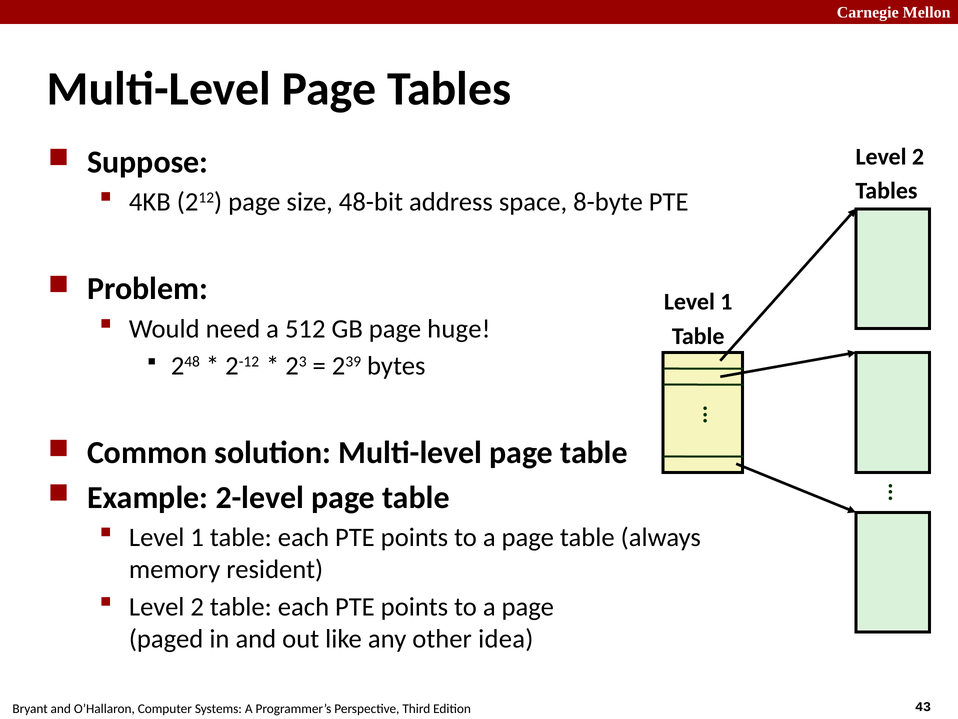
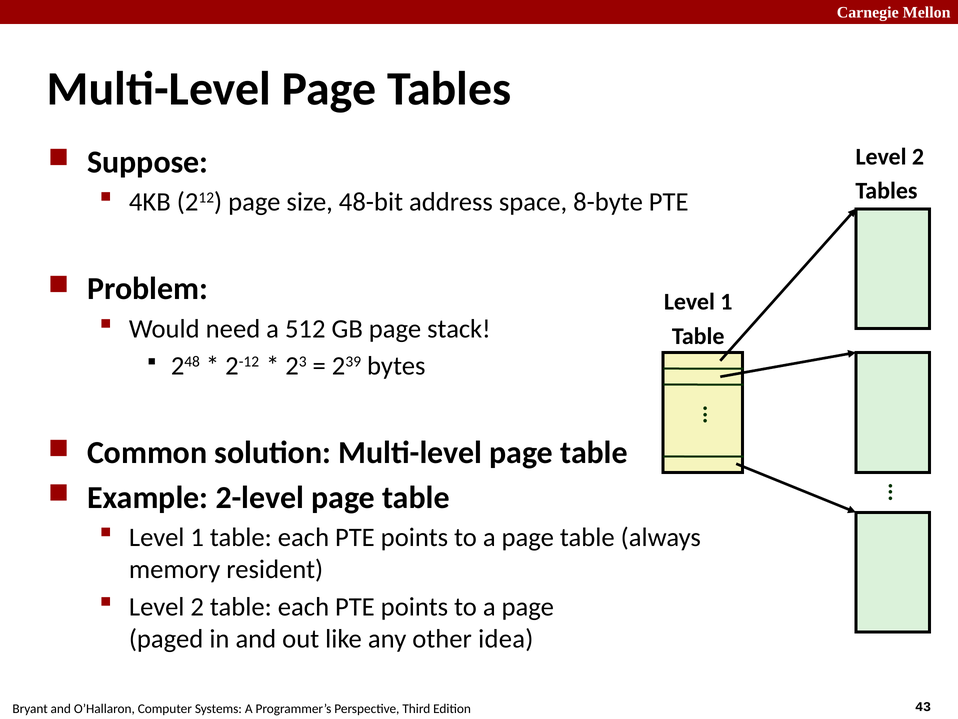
huge: huge -> stack (459, 329)
